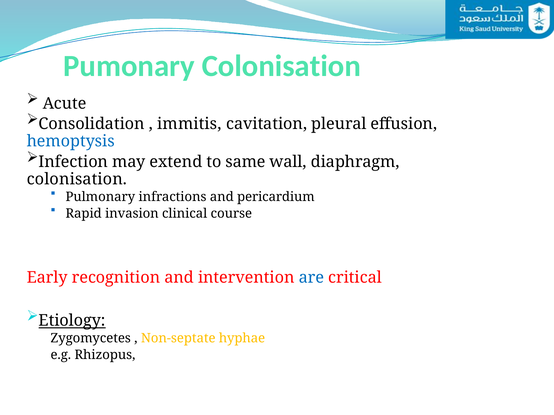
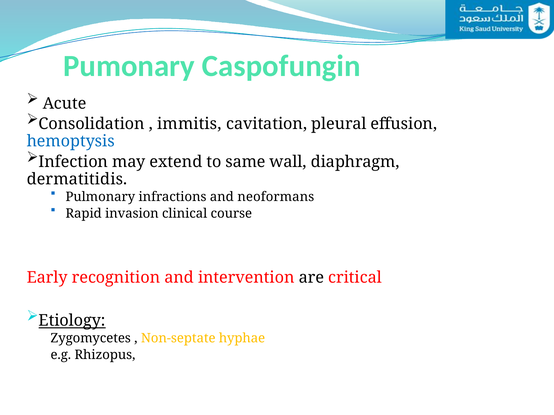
Pumonary Colonisation: Colonisation -> Caspofungin (281, 66)
colonisation: colonisation -> dermatitidis (77, 179)
pericardium: pericardium -> neoformans (276, 197)
are colour: blue -> black (311, 278)
